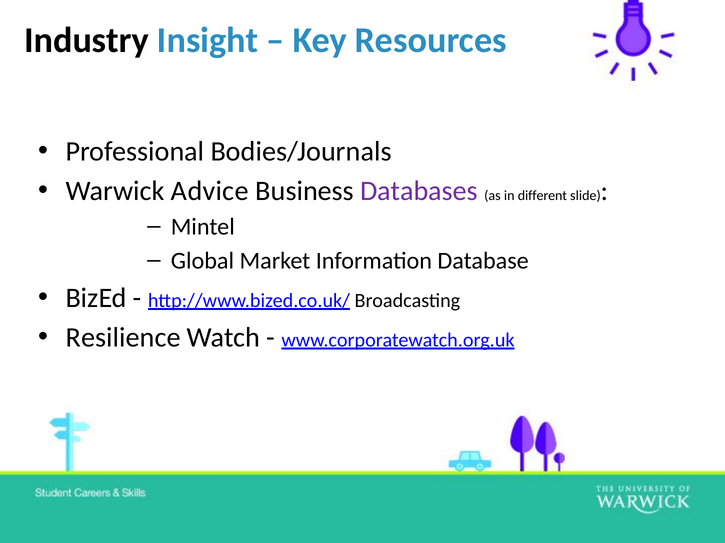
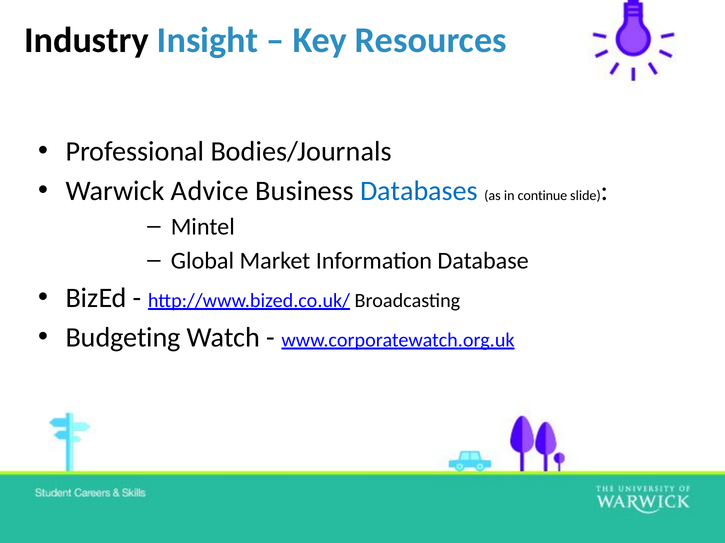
Databases colour: purple -> blue (419, 191)
different: different -> continue (542, 196)
Resilience: Resilience -> Budgeting (123, 338)
